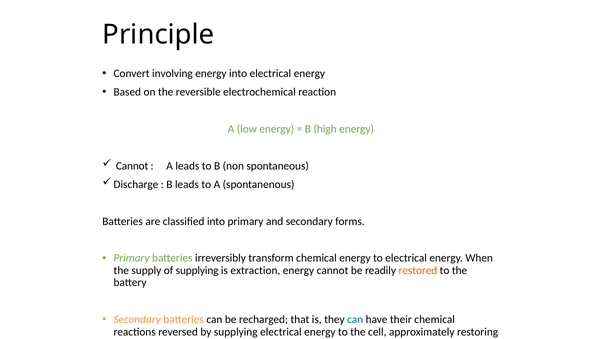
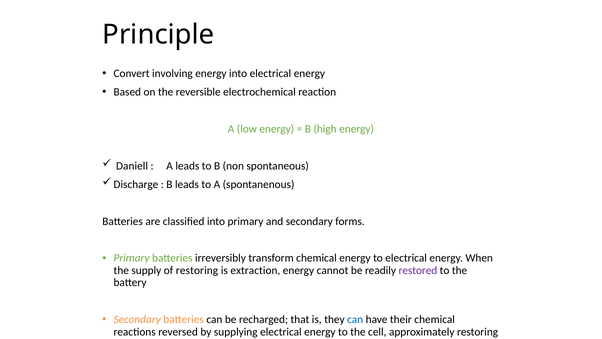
Cannot: Cannot -> Daniell (132, 166)
of supplying: supplying -> restoring (197, 270)
restored colour: orange -> purple (418, 270)
